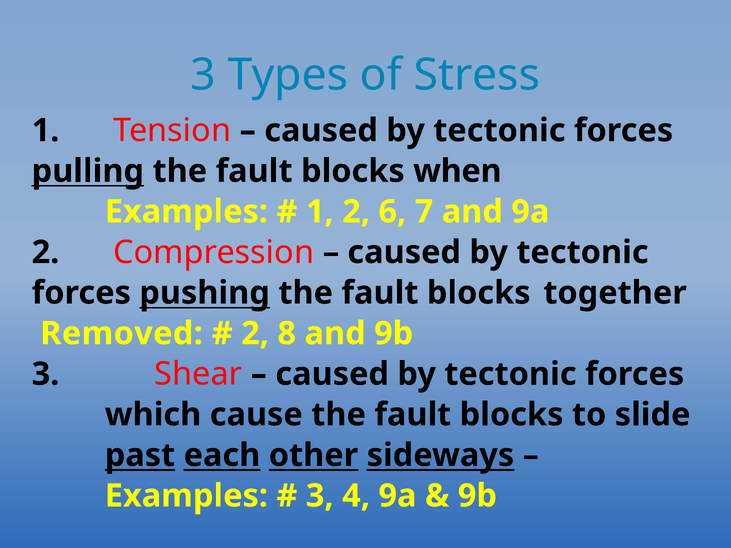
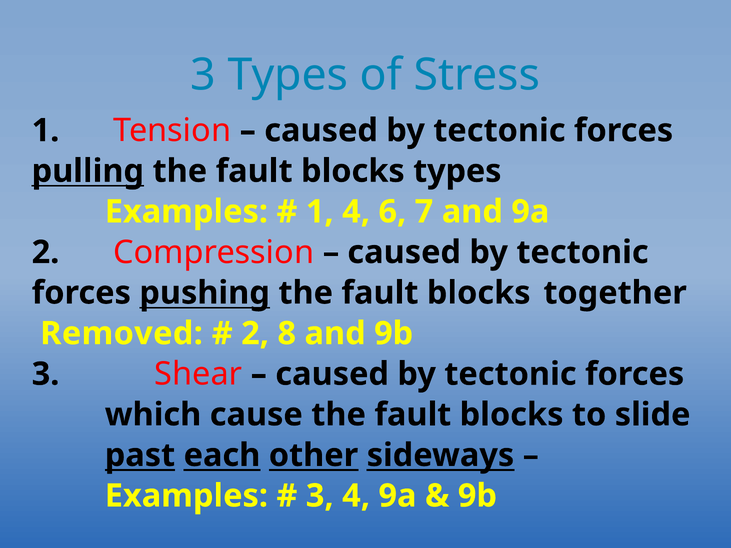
blocks when: when -> types (457, 171)
1 2: 2 -> 4 (356, 212)
